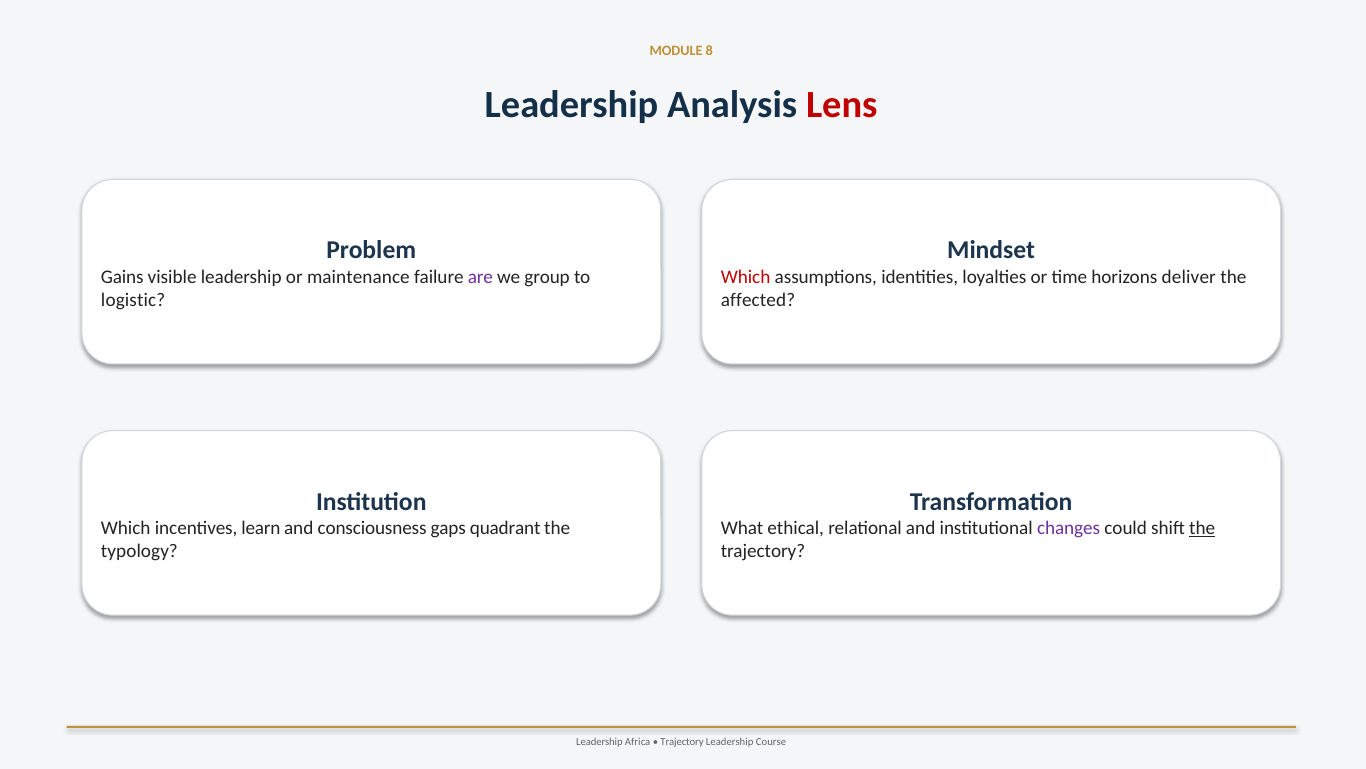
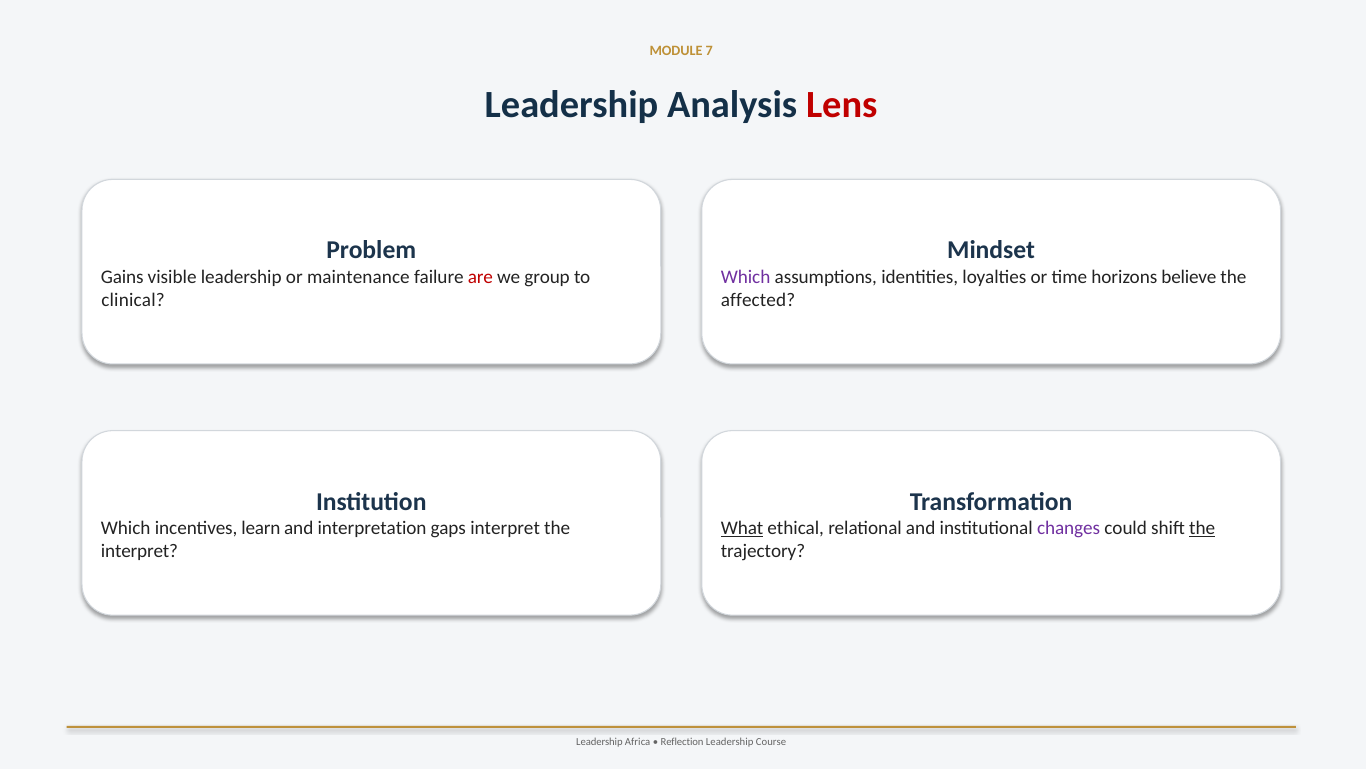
8: 8 -> 7 (709, 50)
are colour: purple -> red (480, 277)
Which colour: red -> purple (746, 277)
deliver: deliver -> believe (1189, 277)
logistic: logistic -> clinical (133, 300)
consciousness: consciousness -> interpretation (372, 528)
gaps quadrant: quadrant -> interpret (505, 528)
What underline: none -> present (742, 528)
typology: typology -> interpret (140, 551)
Trajectory: Trajectory -> Reflection (682, 742)
